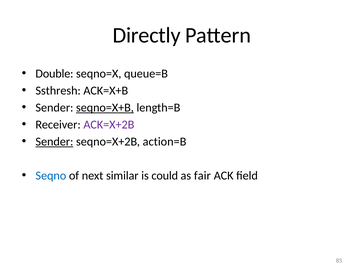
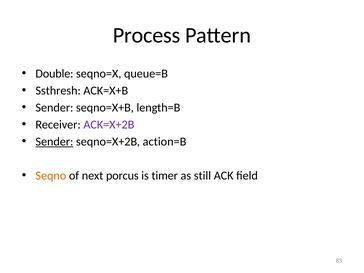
Directly: Directly -> Process (147, 35)
seqno=X+B underline: present -> none (105, 108)
Seqno colour: blue -> orange (51, 176)
similar: similar -> porcus (122, 176)
could: could -> timer (165, 176)
fair: fair -> still (202, 176)
